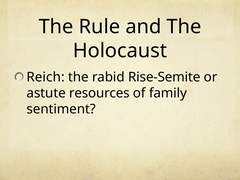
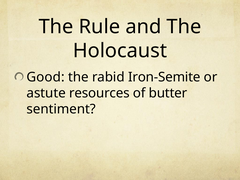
Reich: Reich -> Good (46, 77)
Rise-Semite: Rise-Semite -> Iron-Semite (164, 77)
family: family -> butter (168, 93)
